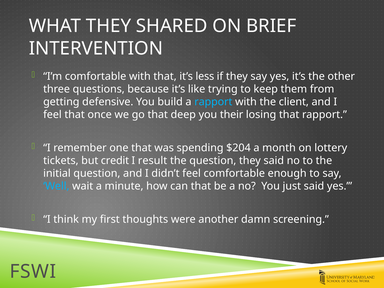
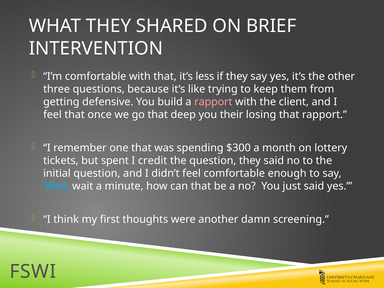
rapport colour: light blue -> pink (213, 102)
$204: $204 -> $300 (238, 148)
credit: credit -> spent (115, 161)
result: result -> credit (153, 161)
